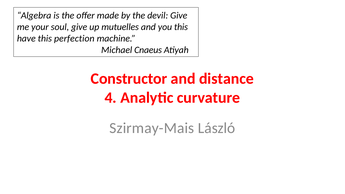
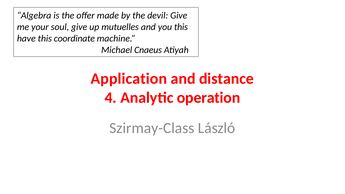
perfection: perfection -> coordinate (74, 38)
Constructor: Constructor -> Application (129, 79)
curvature: curvature -> operation (209, 98)
Szirmay-Mais: Szirmay-Mais -> Szirmay-Class (152, 128)
